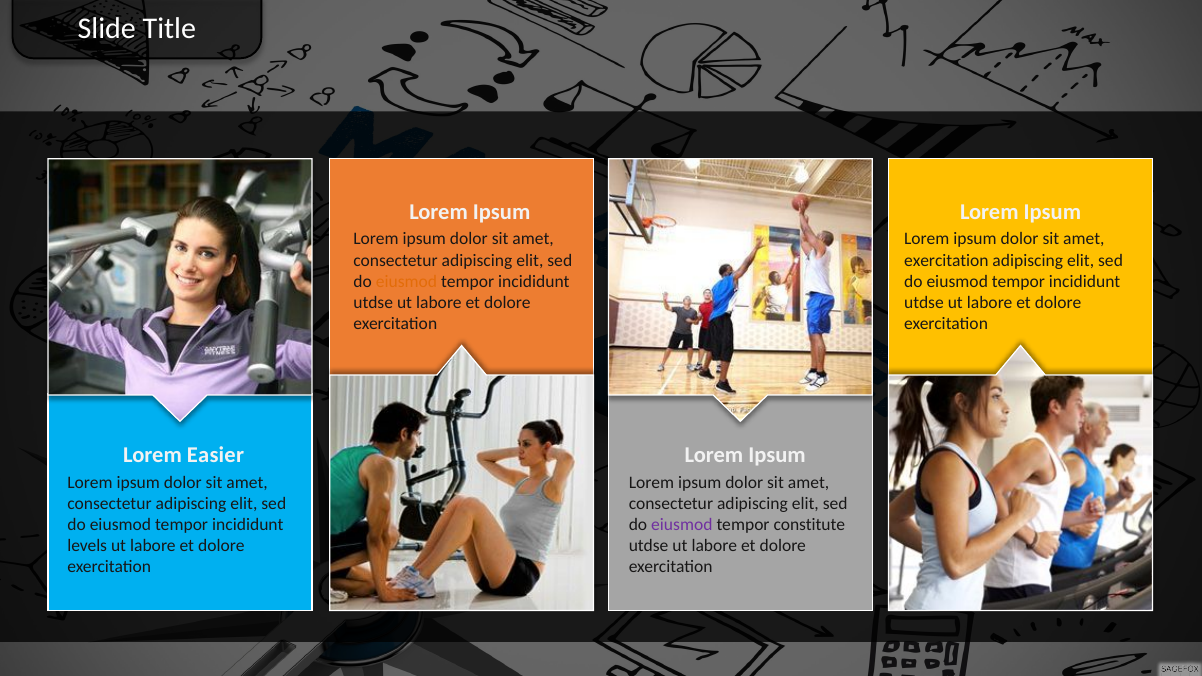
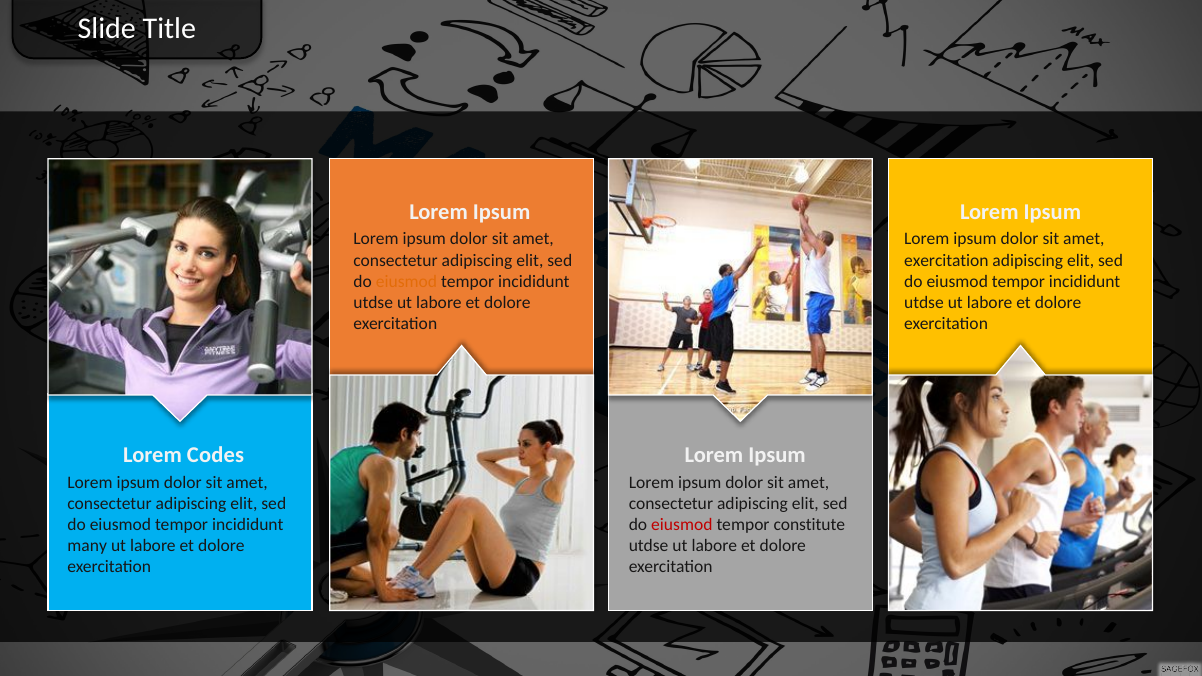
Easier: Easier -> Codes (216, 455)
eiusmod colour: purple -> red (682, 525)
levels: levels -> many (87, 546)
